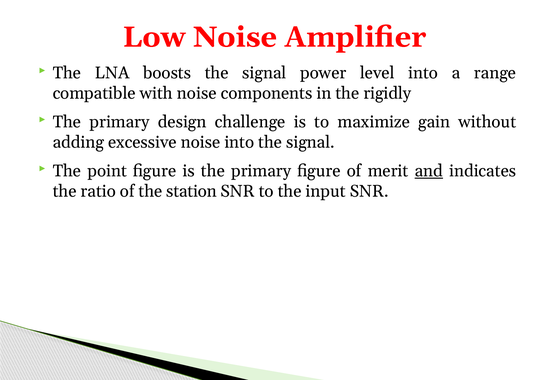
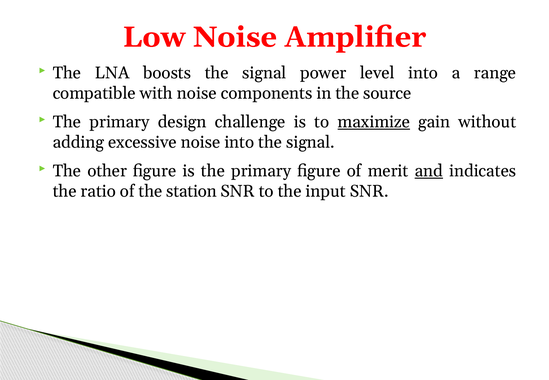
rigidly: rigidly -> source (387, 93)
maximize underline: none -> present (374, 122)
point: point -> other (107, 171)
